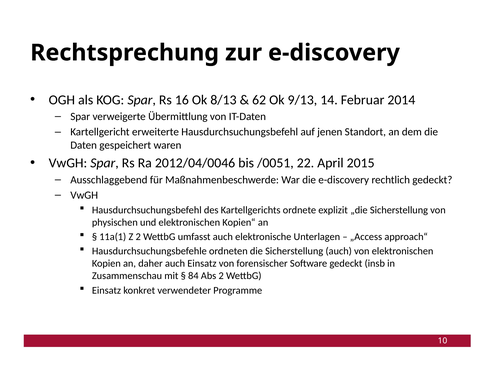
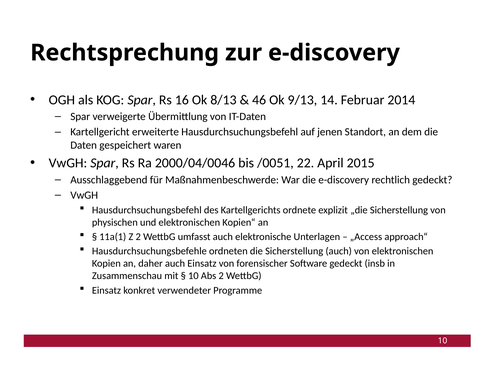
62: 62 -> 46 (259, 100)
2012/04/0046: 2012/04/0046 -> 2000/04/0046 (195, 163)
84: 84 -> 10 (193, 276)
